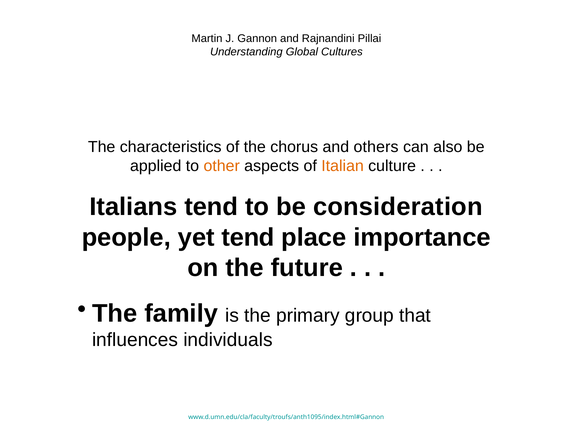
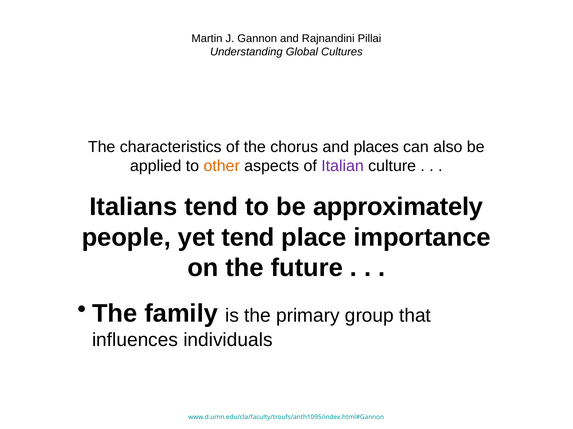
others: others -> places (376, 147)
Italian colour: orange -> purple (343, 166)
consideration: consideration -> approximately (398, 207)
